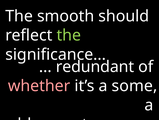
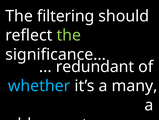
smooth: smooth -> filtering (66, 16)
whether colour: pink -> light blue (39, 85)
a some: some -> many (135, 85)
